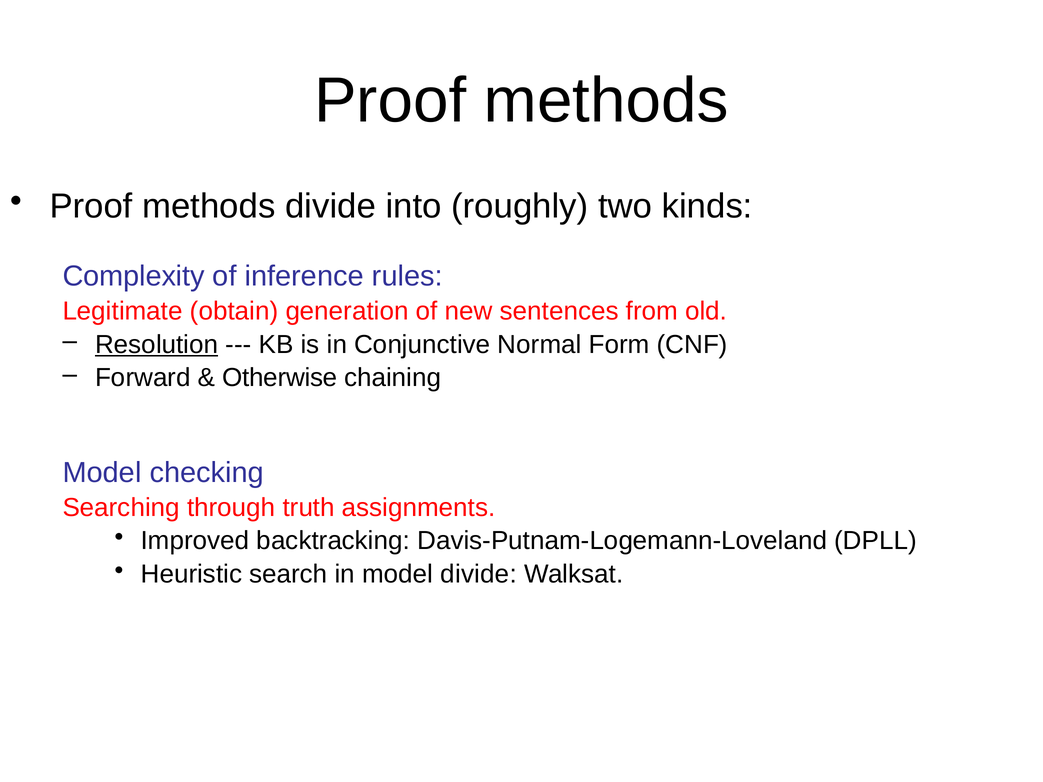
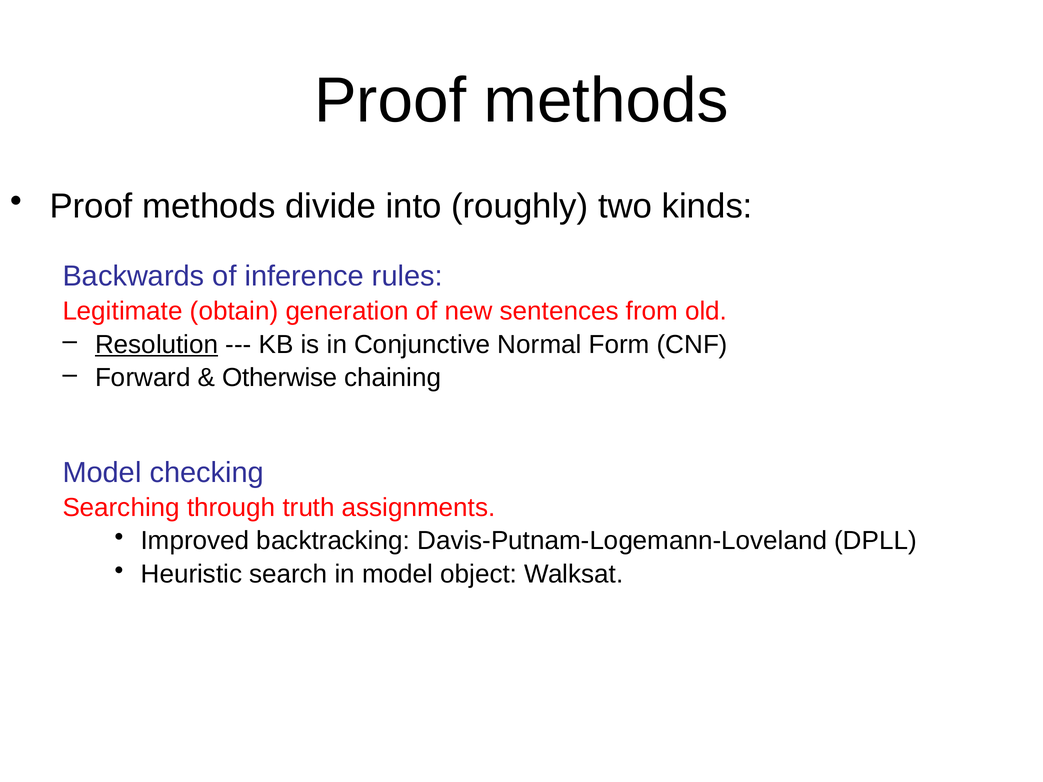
Complexity: Complexity -> Backwards (133, 276)
model divide: divide -> object (479, 574)
